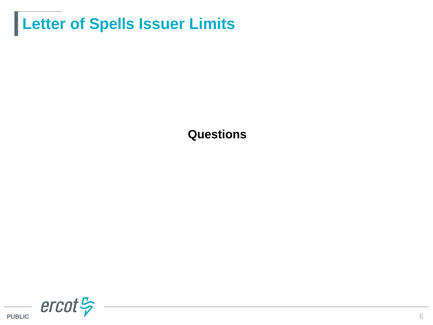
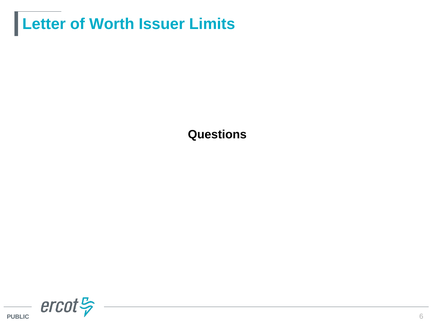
Spells: Spells -> Worth (112, 24)
